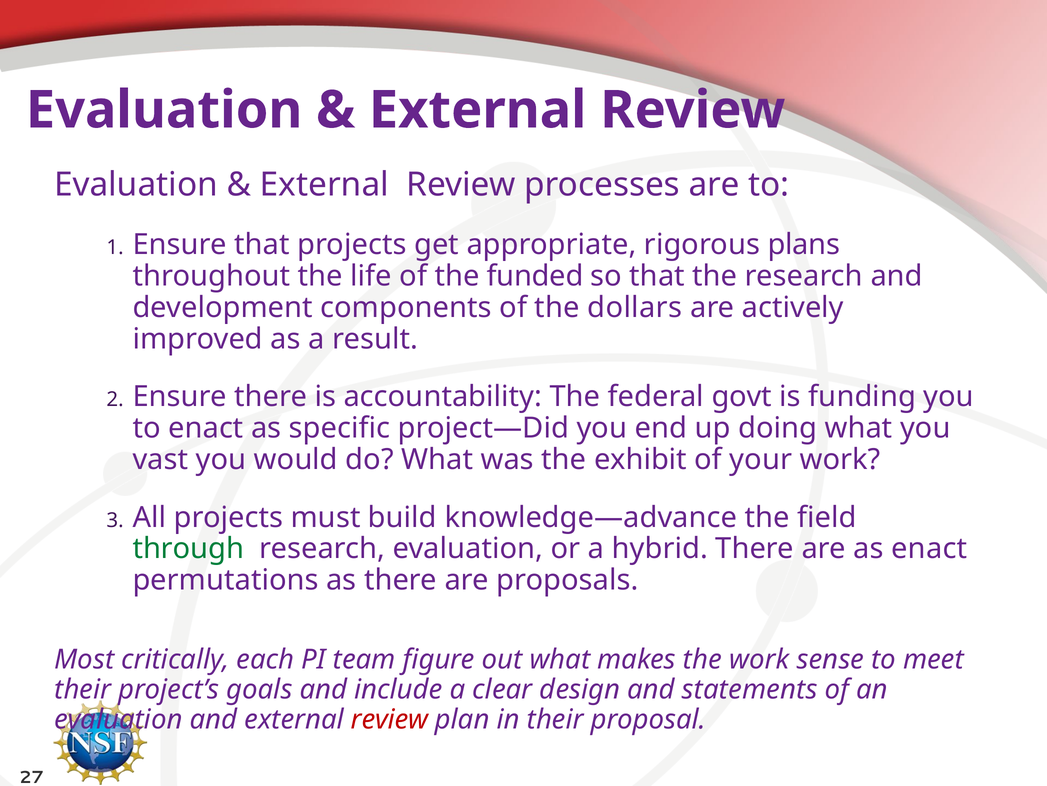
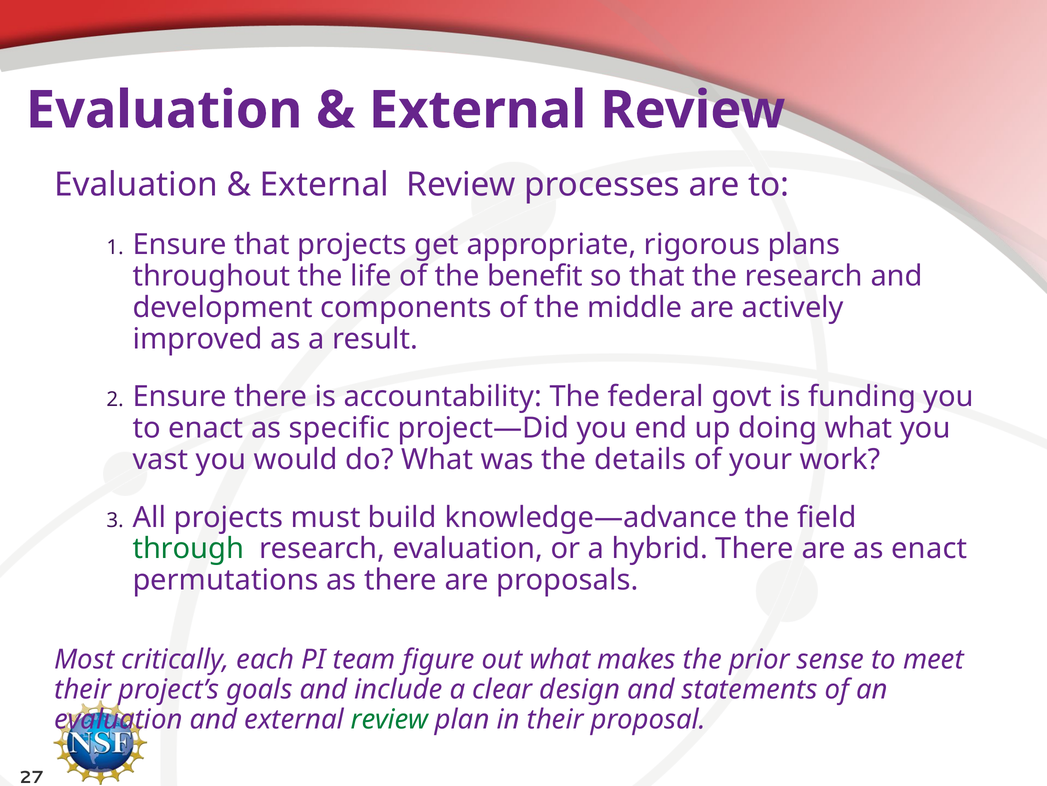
funded: funded -> benefit (535, 276)
dollars: dollars -> middle (635, 307)
exhibit: exhibit -> details (640, 459)
the work: work -> prior (759, 659)
review colour: red -> green (390, 719)
